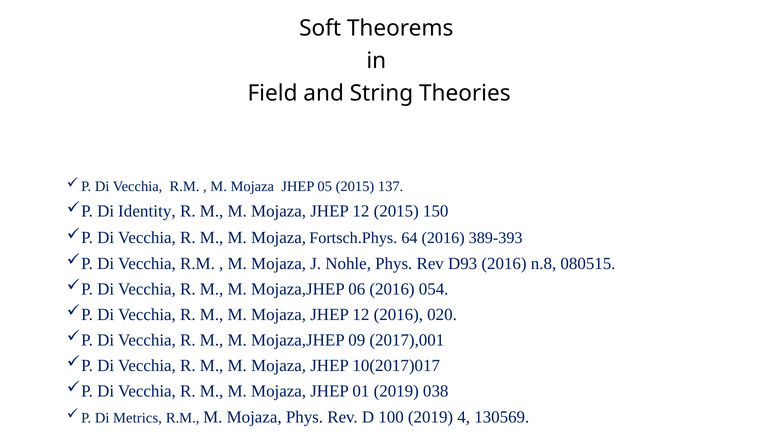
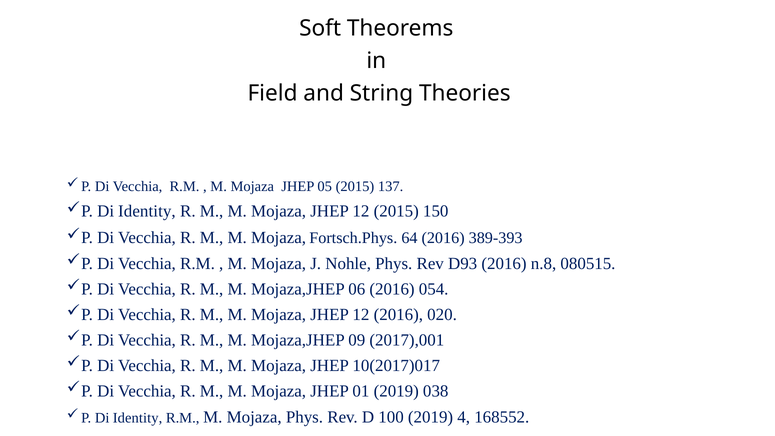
P Di Metrics: Metrics -> Identity (138, 418)
130569: 130569 -> 168552 (502, 417)
